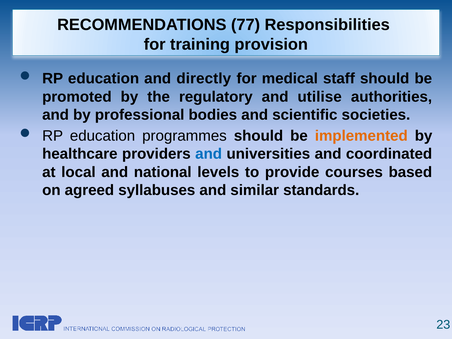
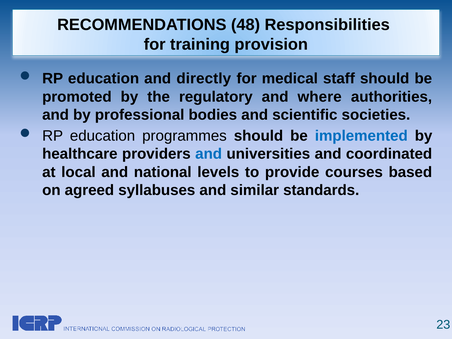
77: 77 -> 48 (246, 25)
utilise: utilise -> where (320, 97)
implemented colour: orange -> blue (361, 136)
